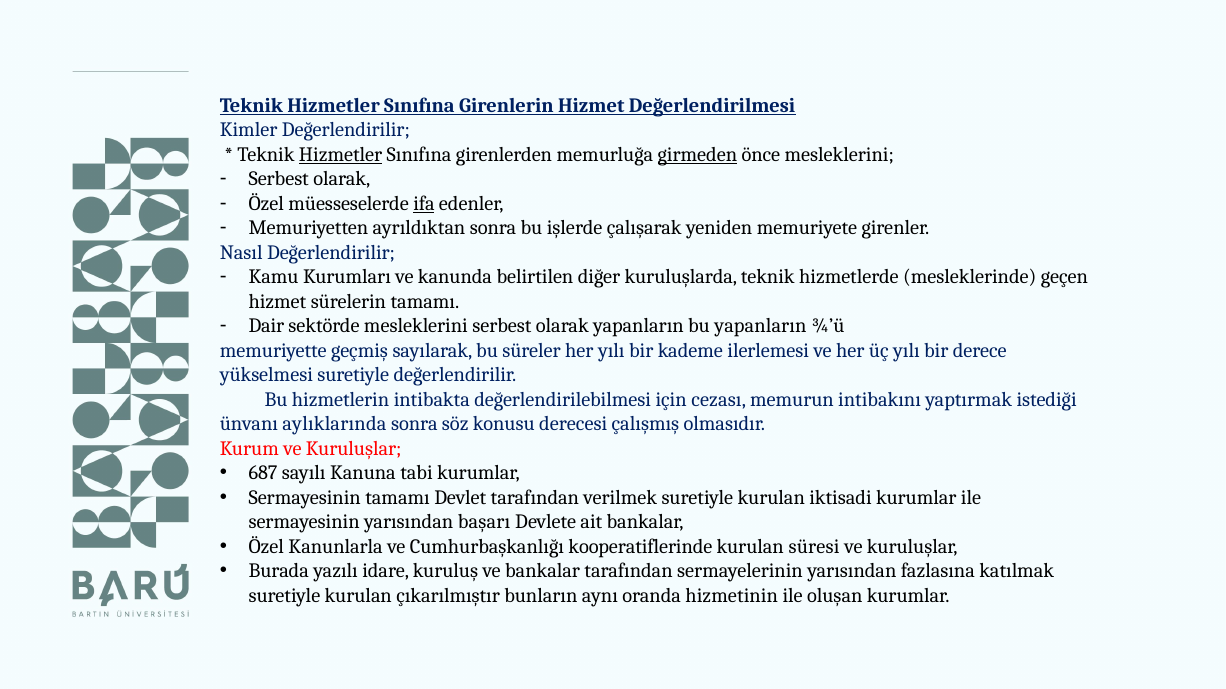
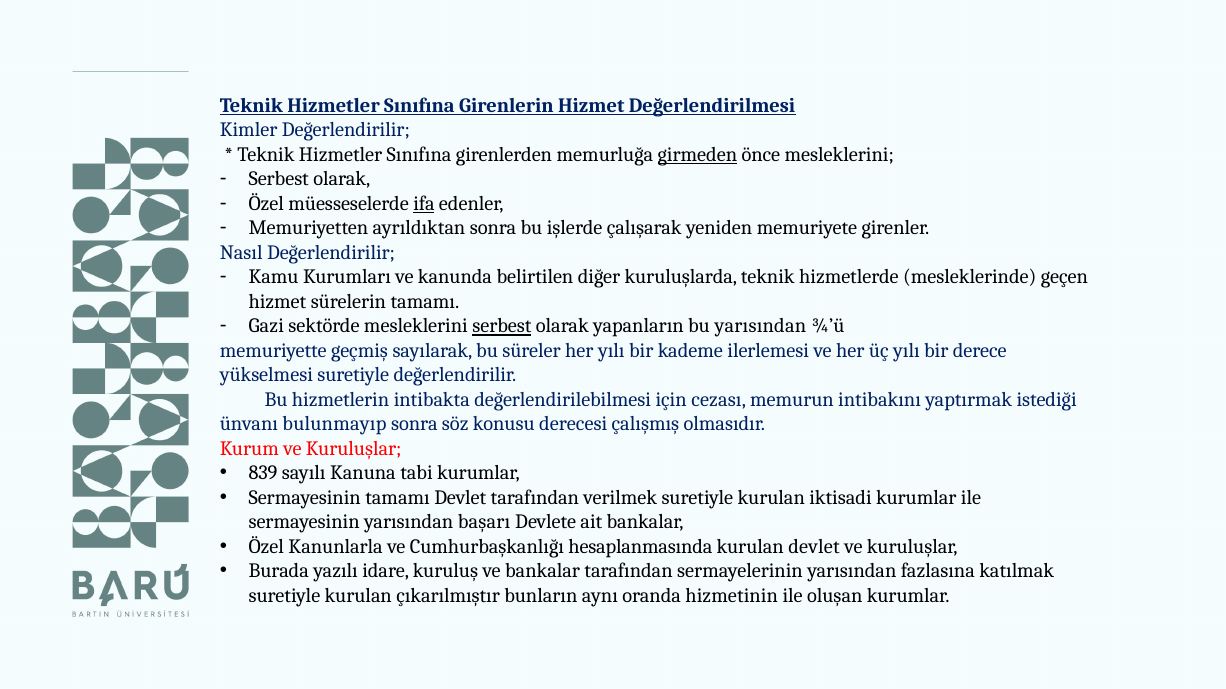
Hizmetler underline: present -> none (341, 155)
Dair: Dair -> Gazi (266, 326)
serbest underline: none -> present (502, 326)
bu yapanların: yapanların -> yarısından (760, 326)
aylıklarında: aylıklarında -> bulunmayıp (334, 424)
687: 687 -> 839 (263, 473)
kooperatiflerinde: kooperatiflerinde -> hesaplanmasında (640, 547)
kurulan süresi: süresi -> devlet (814, 547)
